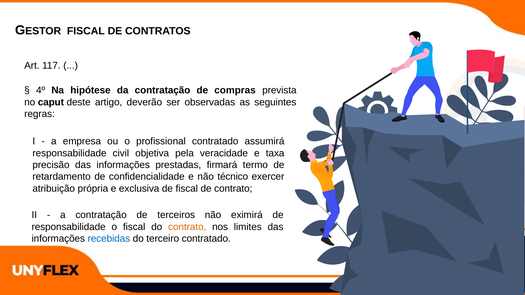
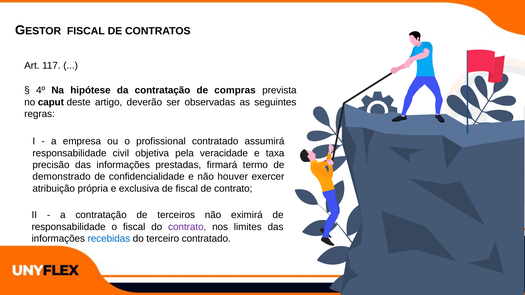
retardamento: retardamento -> demonstrado (62, 177)
técnico: técnico -> houver (233, 177)
contrato colour: orange -> purple (187, 227)
